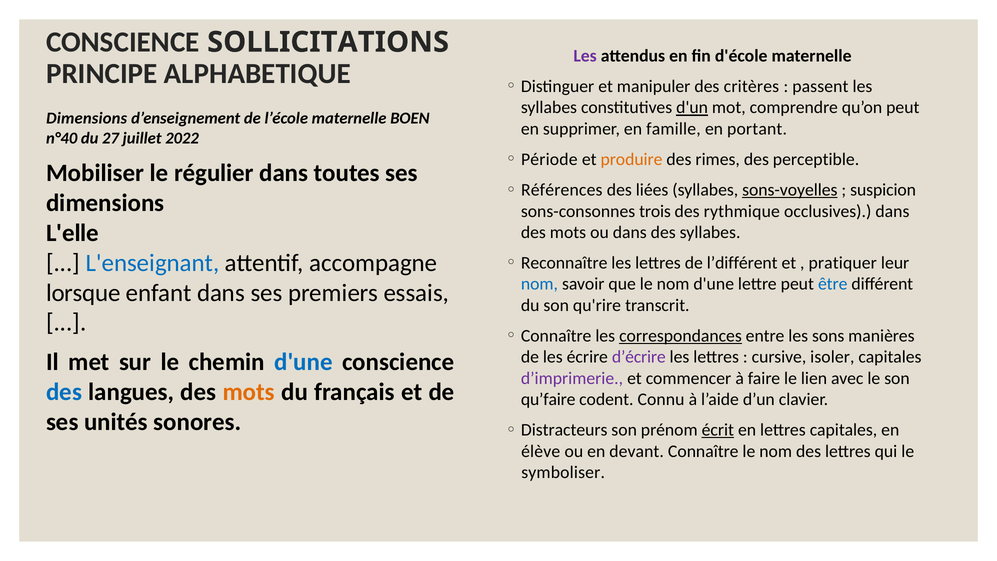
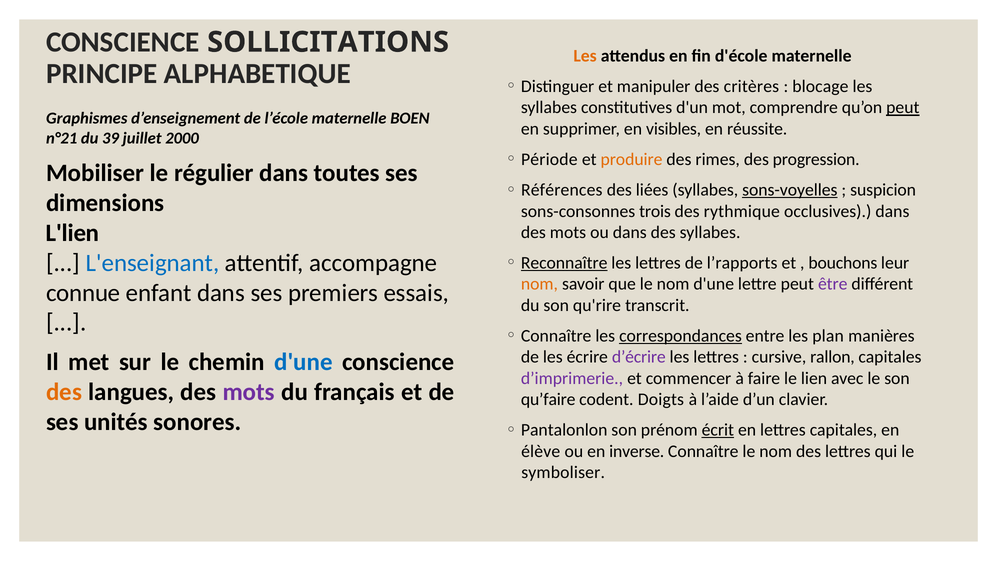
Les colour: purple -> orange (585, 56)
passent: passent -> blocage (820, 86)
d'un underline: present -> none (692, 108)
peut underline: none -> present (903, 108)
Dimensions: Dimensions -> Graphismes (87, 118)
famille: famille -> visibles (674, 129)
portant: portant -> réussite (757, 129)
n°40: n°40 -> n°21 (62, 138)
27: 27 -> 39 (111, 138)
2022: 2022 -> 2000 (182, 138)
perceptible: perceptible -> progression (816, 159)
L'elle: L'elle -> L'lien (73, 233)
Reconnaître underline: none -> present (564, 263)
l’différent: l’différent -> l’rapports (742, 263)
pratiquer: pratiquer -> bouchons (843, 263)
nom colour: blue -> orange (539, 284)
être colour: blue -> purple (833, 284)
lorsque: lorsque -> connue (83, 293)
sons: sons -> plan (828, 336)
isoler: isoler -> rallon (832, 357)
des colour: blue -> orange (64, 392)
mots colour: orange -> purple (249, 392)
Connu: Connu -> Doigts (661, 399)
Distracteurs: Distracteurs -> Pantalonlon (564, 430)
devant: devant -> inverse (637, 451)
